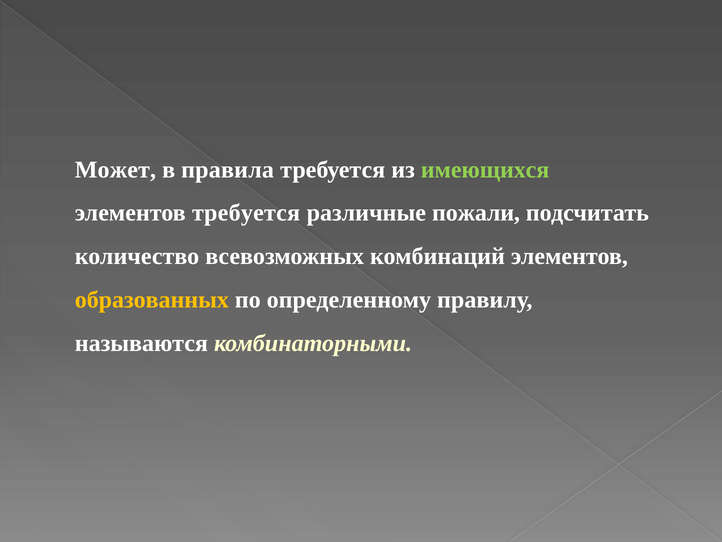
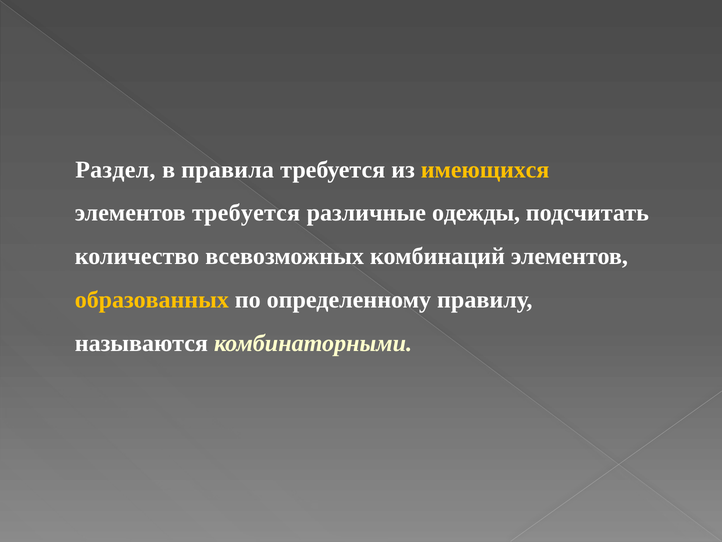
Может: Может -> Раздел (115, 169)
имеющихся colour: light green -> yellow (485, 169)
пожали: пожали -> одежды (476, 213)
